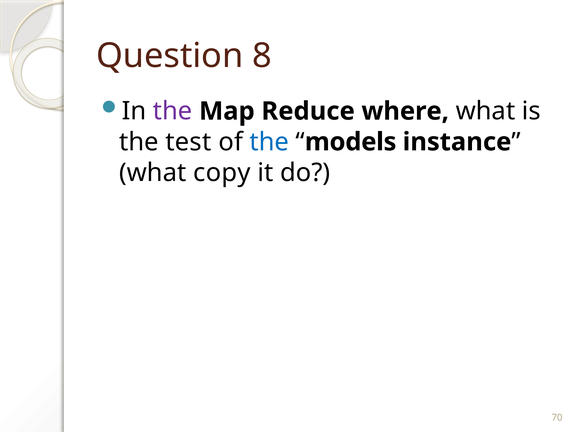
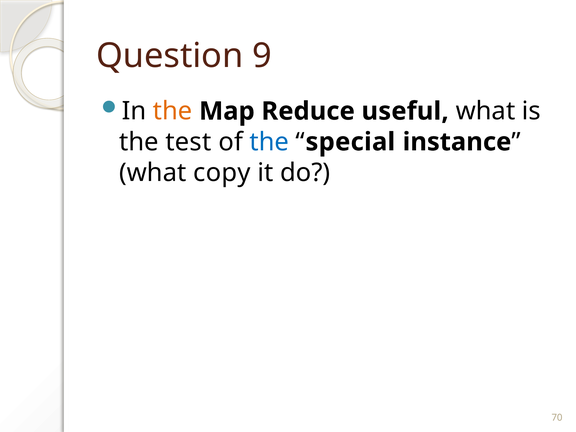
8: 8 -> 9 (262, 56)
the colour: purple -> orange (173, 111)
where: where -> useful (405, 111)
models: models -> special (350, 142)
